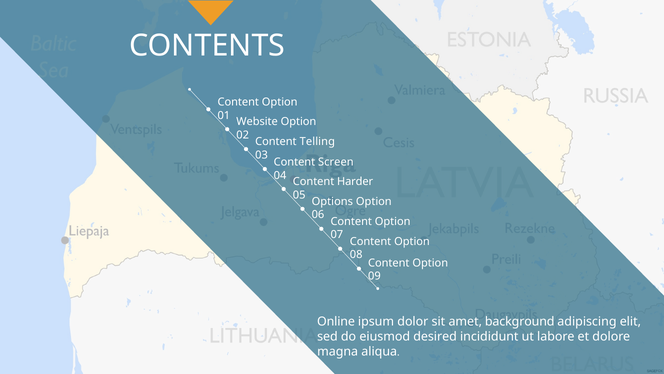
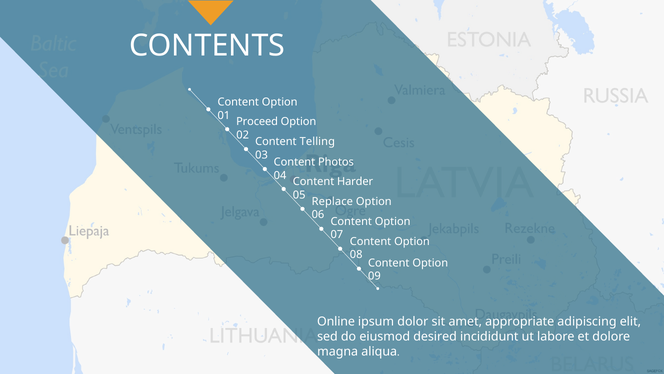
Website: Website -> Proceed (257, 122)
Screen: Screen -> Photos (336, 162)
Options: Options -> Replace (332, 201)
background: background -> appropriate (520, 321)
